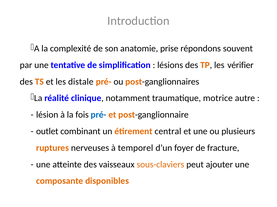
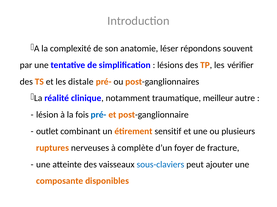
prise: prise -> léser (169, 49)
motrice: motrice -> meilleur (218, 99)
central: central -> sensitif (168, 132)
temporel: temporel -> complète (136, 148)
sous-claviers colour: orange -> blue (160, 165)
